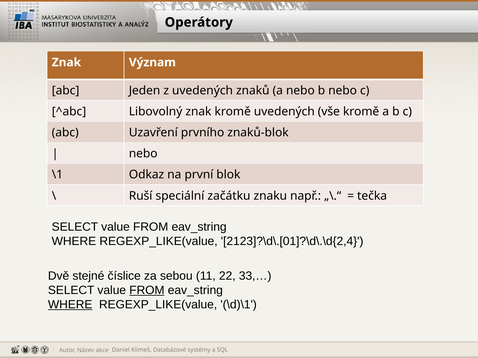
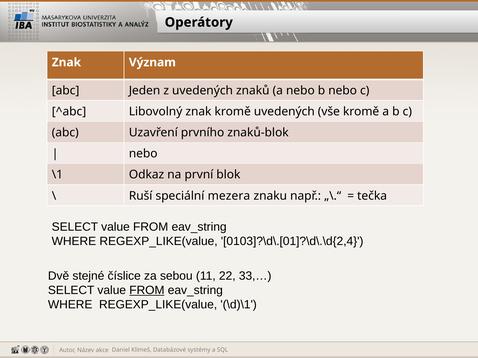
začátku: začátku -> mezera (229, 196)
2123]?\d\.[01]?\d\.\d{2,4: 2123]?\d\.[01]?\d\.\d{2,4 -> 0103]?\d\.[01]?\d\.\d{2,4 (292, 242)
WHERE underline: present -> none (70, 305)
